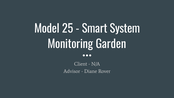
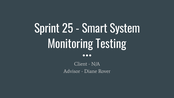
Model: Model -> Sprint (47, 29)
Garden: Garden -> Testing (111, 44)
